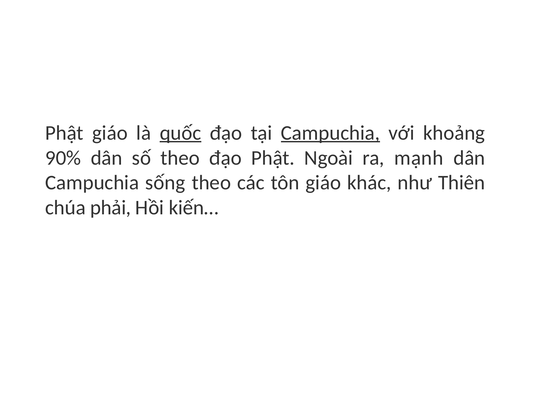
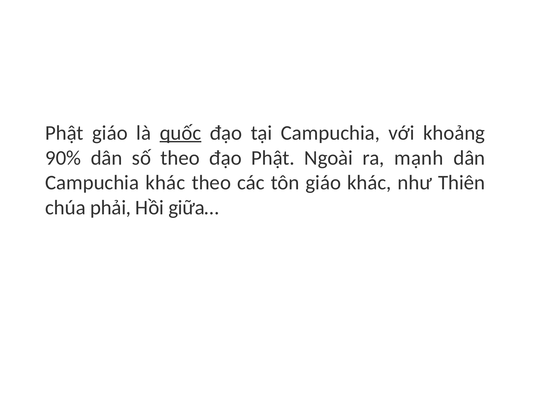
Campuchia underline: present -> none (330, 133)
Campuchia sống: sống -> khác (165, 183)
kiến…: kiến… -> giữa… (194, 208)
